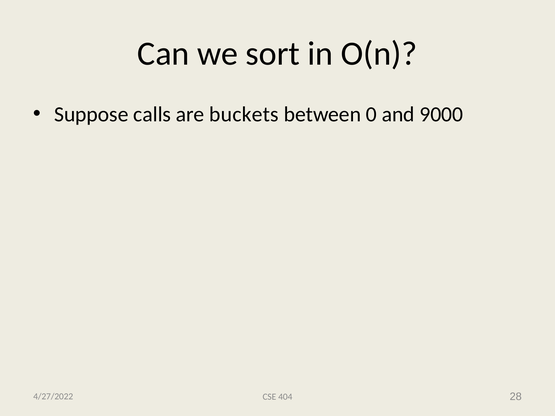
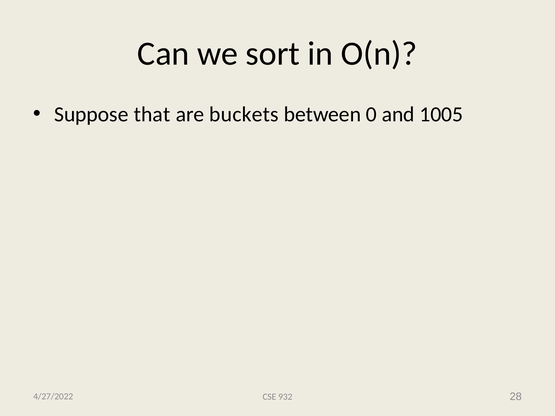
calls: calls -> that (152, 114)
9000: 9000 -> 1005 (441, 114)
404: 404 -> 932 (285, 397)
